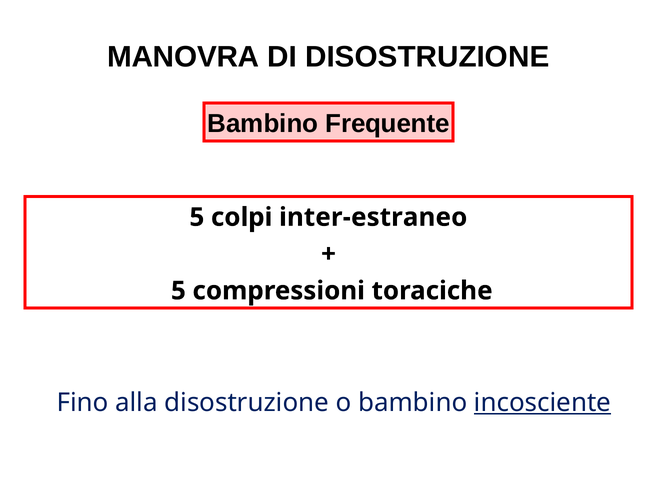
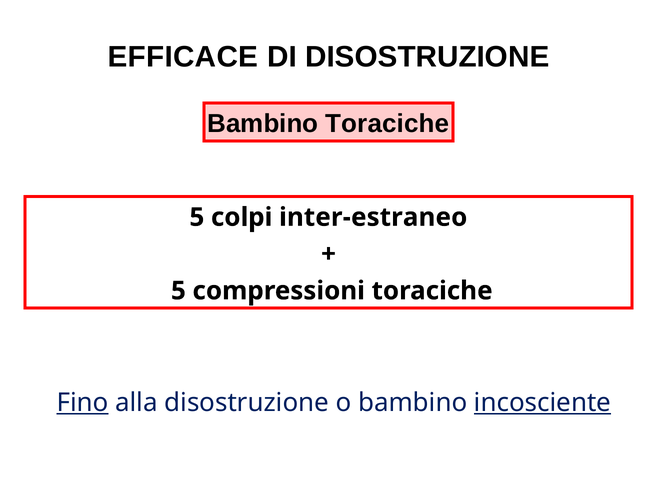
MANOVRA: MANOVRA -> EFFICACE (183, 57)
Bambino Frequente: Frequente -> Toraciche (387, 124)
Fino underline: none -> present (83, 403)
